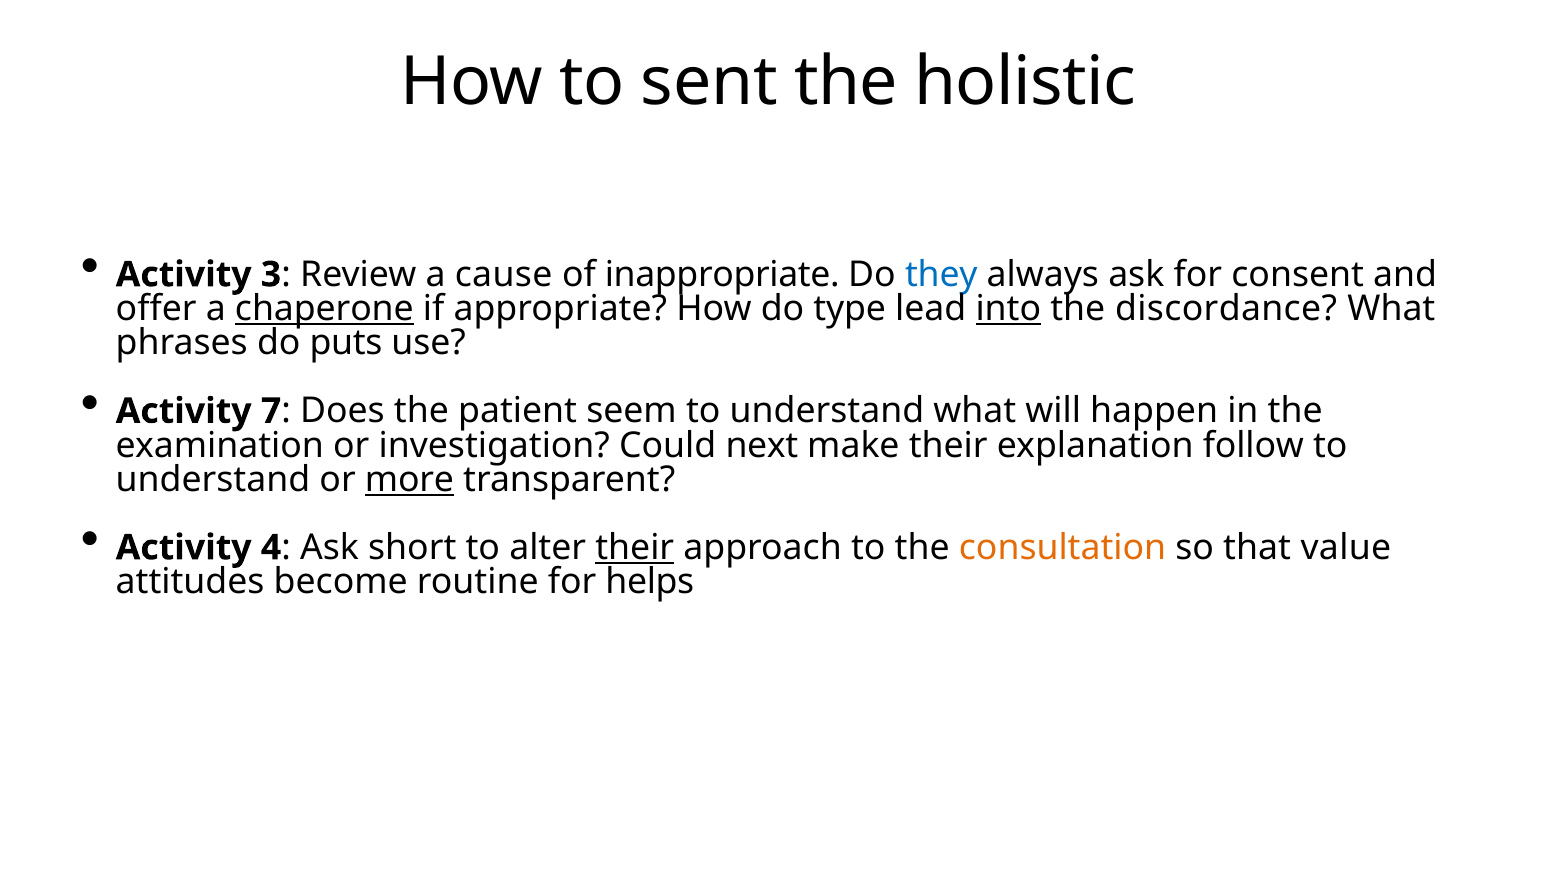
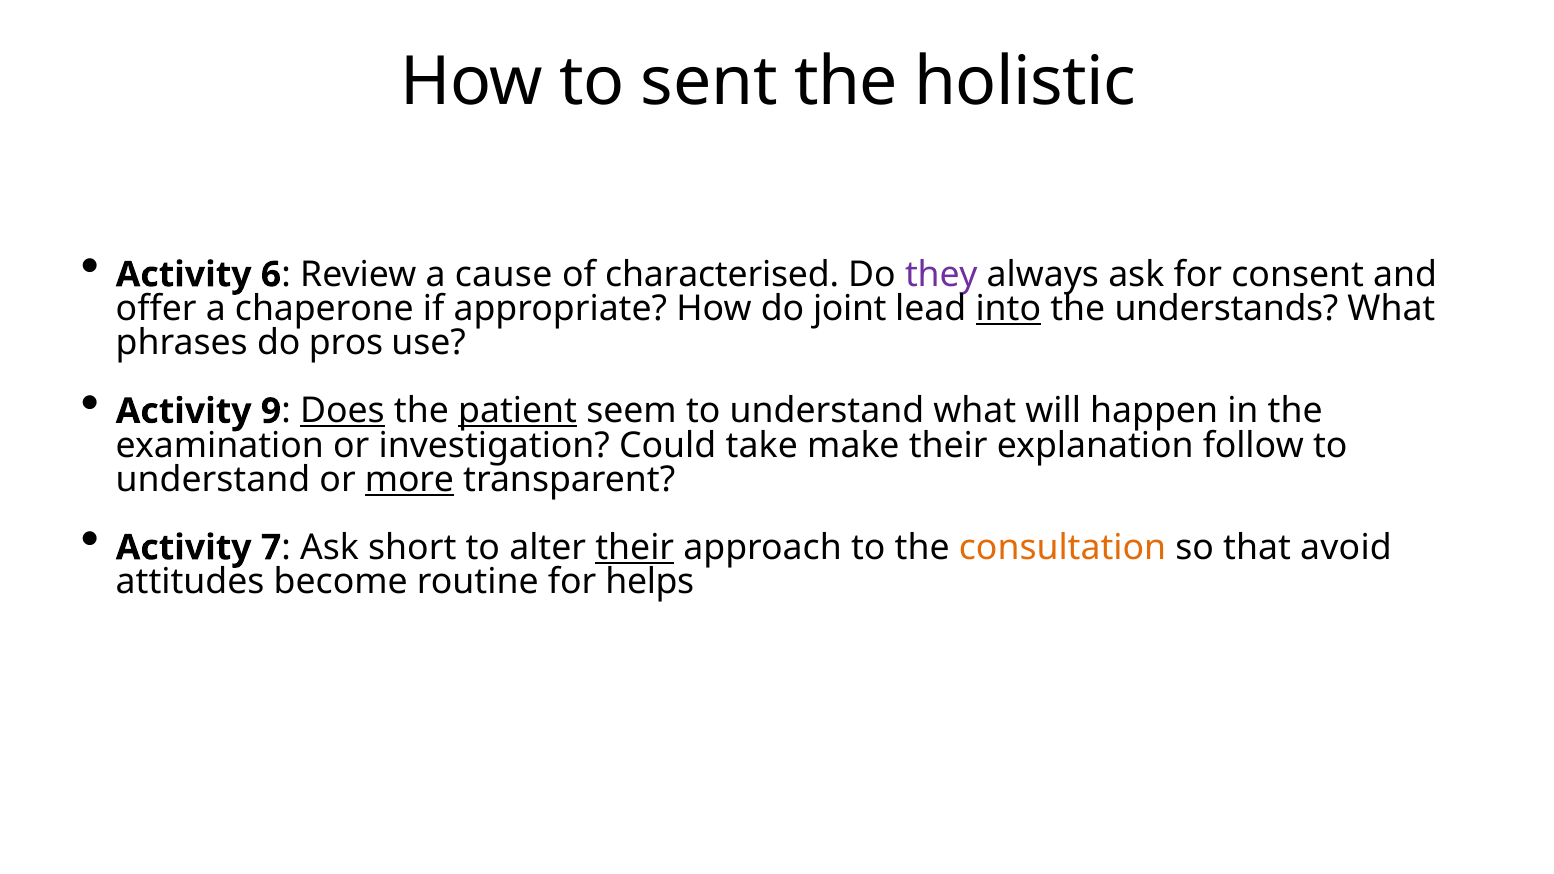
3: 3 -> 6 (271, 275)
inappropriate: inappropriate -> characterised (722, 275)
they colour: blue -> purple (941, 275)
chaperone underline: present -> none (324, 309)
type: type -> joint (850, 309)
discordance: discordance -> understands (1226, 309)
puts: puts -> pros (346, 343)
7: 7 -> 9 (271, 411)
Does underline: none -> present (342, 411)
patient underline: none -> present (518, 411)
next: next -> take (762, 445)
4: 4 -> 7 (271, 548)
value: value -> avoid (1346, 548)
